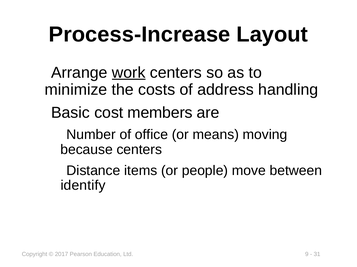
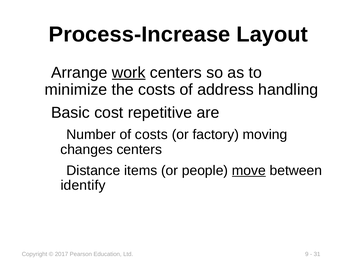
members: members -> repetitive (160, 113)
of office: office -> costs (151, 135)
means: means -> factory (216, 135)
because: because -> changes (87, 150)
move underline: none -> present (249, 171)
